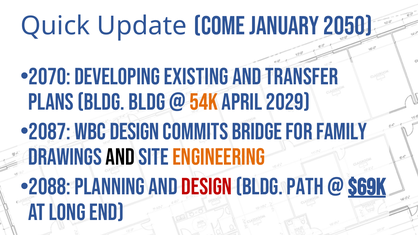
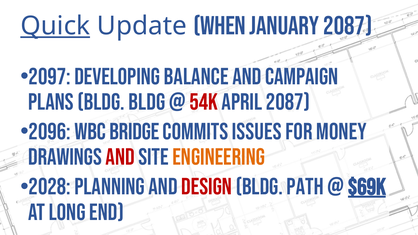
Quick underline: none -> present (55, 26)
Come: Come -> When (220, 26)
January 2050: 2050 -> 2087 (348, 26)
2070: 2070 -> 2097 (50, 77)
Existing: Existing -> Balance (196, 77)
transfer: transfer -> campaign (302, 77)
54k colour: orange -> red (204, 102)
April 2029: 2029 -> 2087 (288, 102)
2087: 2087 -> 2096 (50, 132)
WBC design: design -> bridge (134, 132)
Bridge: Bridge -> Issues (257, 132)
Family: Family -> Money (342, 132)
and colour: black -> red (120, 157)
2088: 2088 -> 2028 (50, 187)
